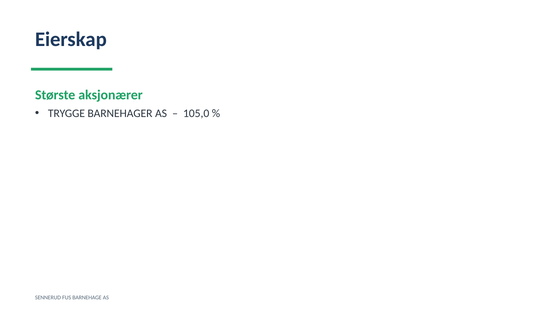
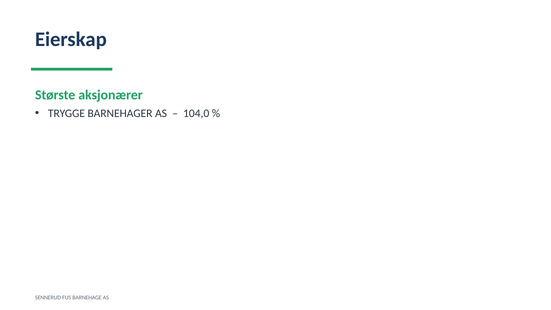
105,0: 105,0 -> 104,0 (196, 113)
